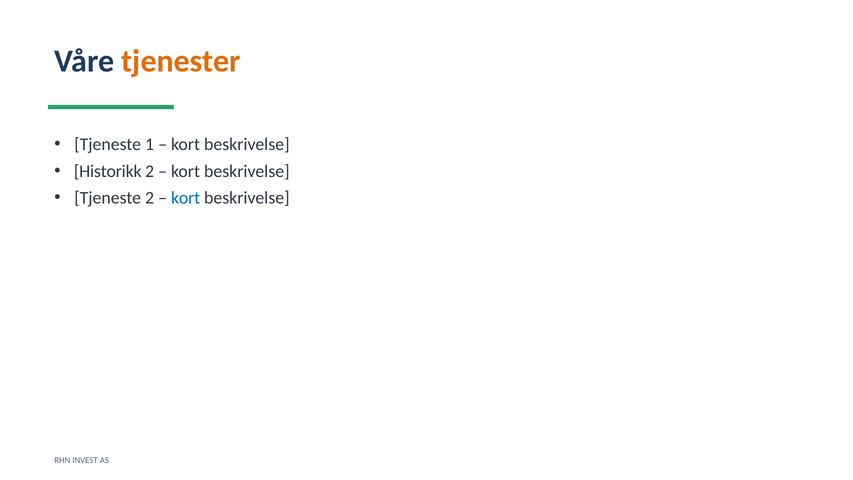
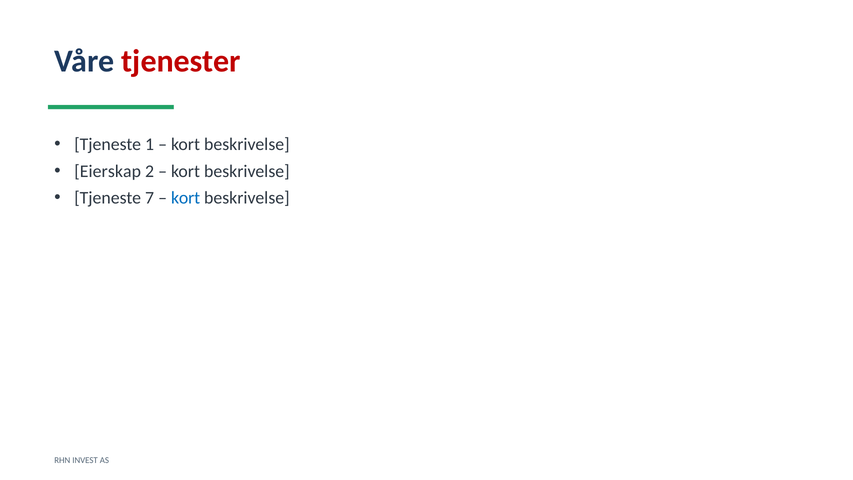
tjenester colour: orange -> red (181, 61)
Historikk: Historikk -> Eierskap (108, 171)
Tjeneste 2: 2 -> 7 (150, 198)
